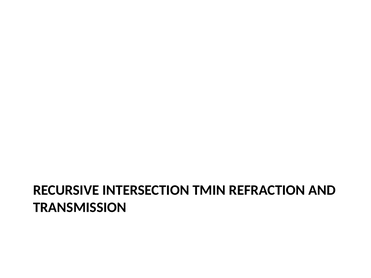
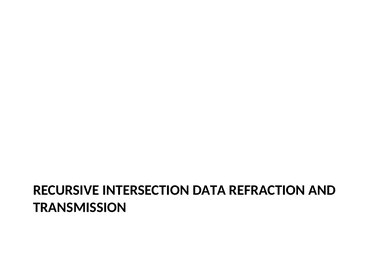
TMIN: TMIN -> DATA (209, 190)
